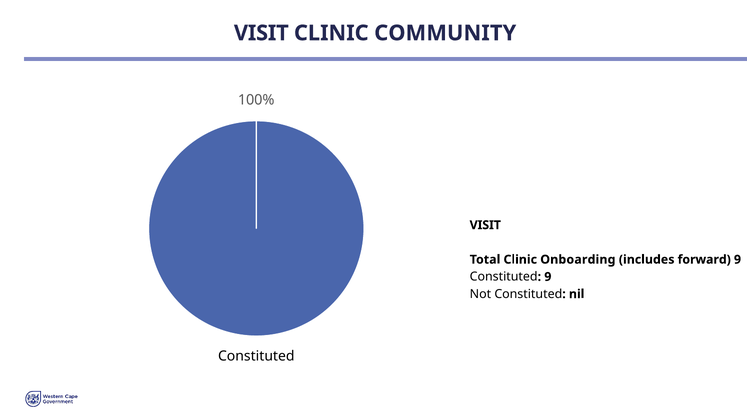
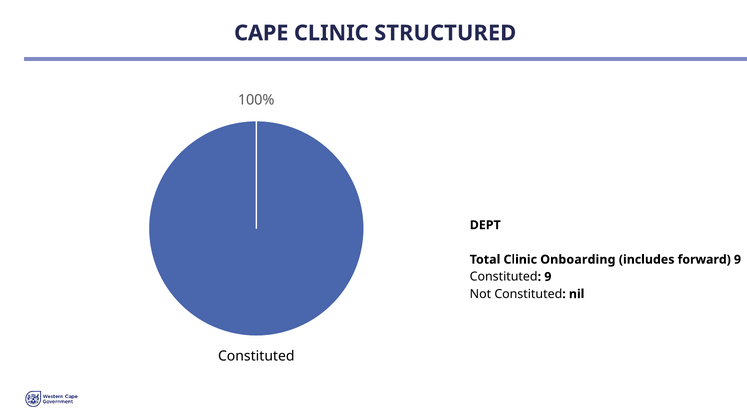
VISIT: VISIT -> CAPE (261, 33)
COMMUNITY: COMMUNITY -> STRUCTURED (445, 33)
VISIT: VISIT -> DEPT (485, 225)
